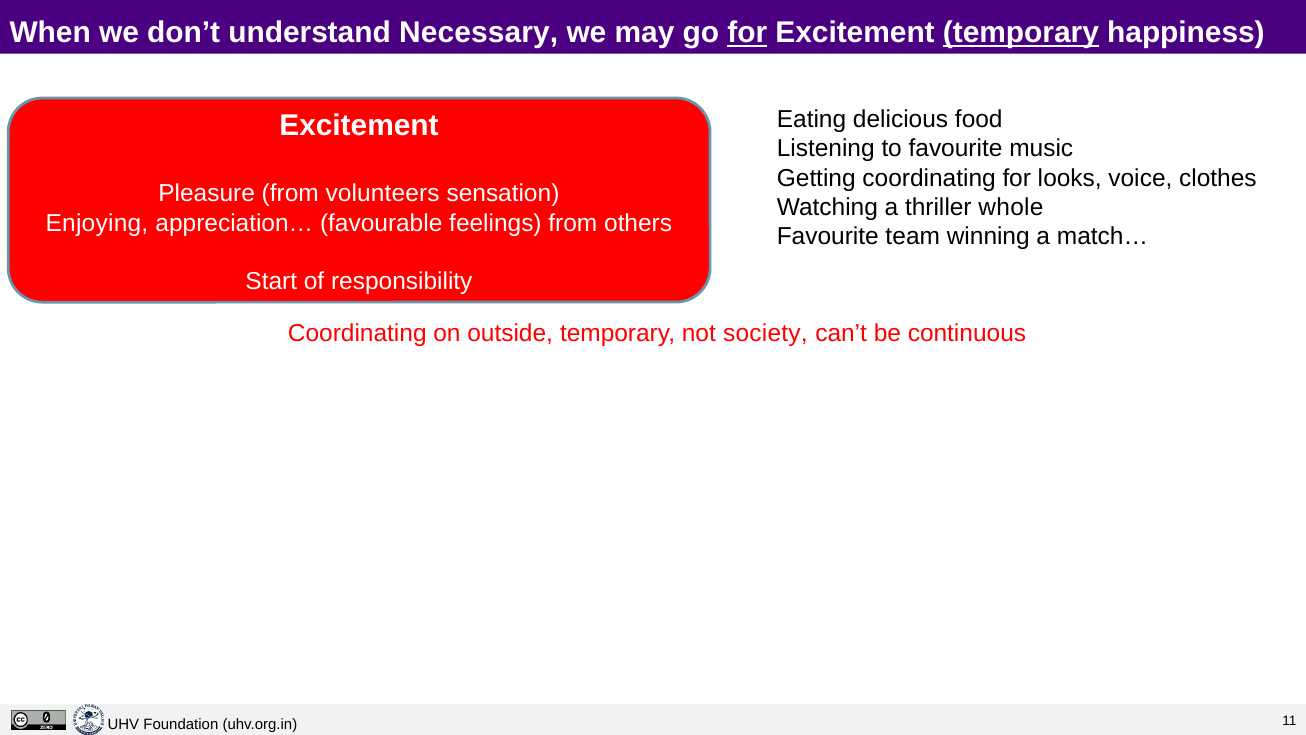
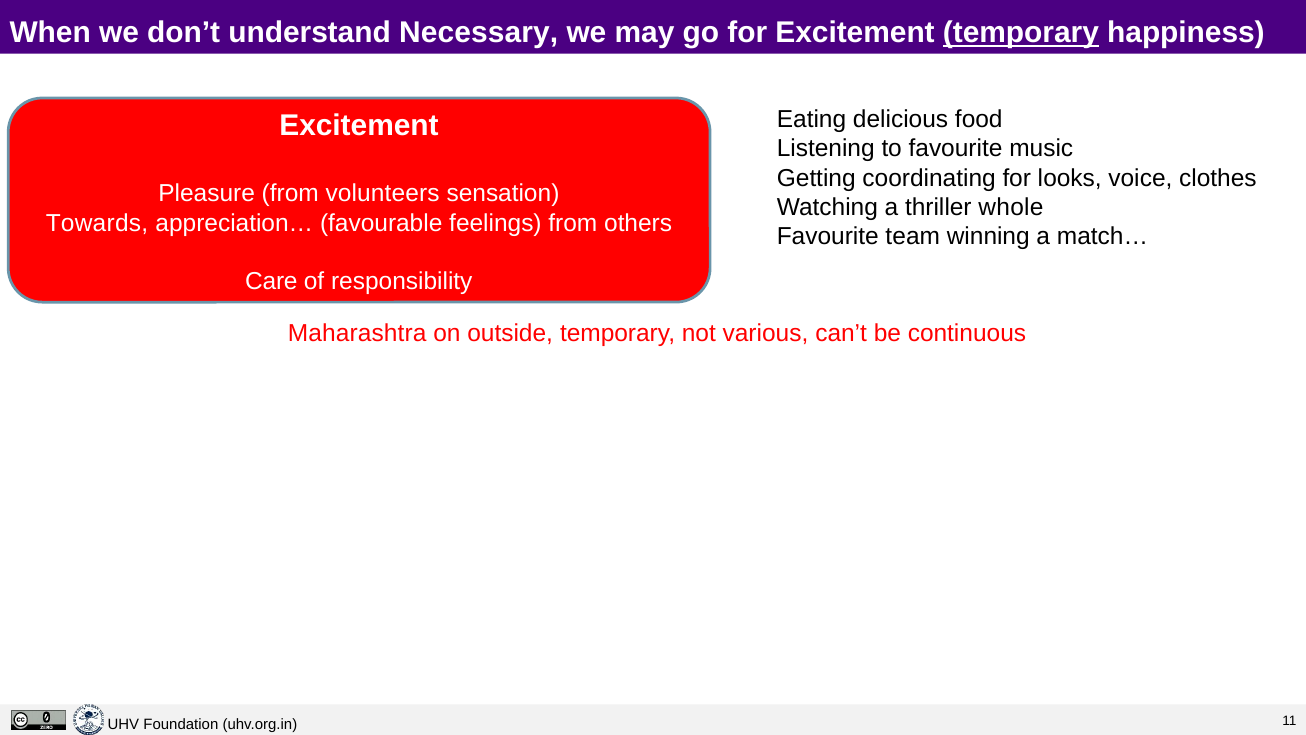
for underline: present -> none (747, 33)
Enjoying: Enjoying -> Towards (97, 223)
Start: Start -> Care (271, 282)
Coordinating: Coordinating -> Maharashtra (357, 333)
society: society -> various (765, 333)
